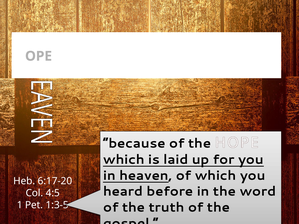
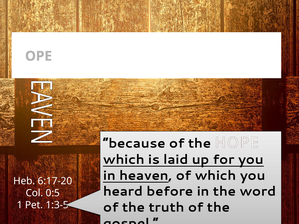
4:5: 4:5 -> 0:5 (53, 193)
